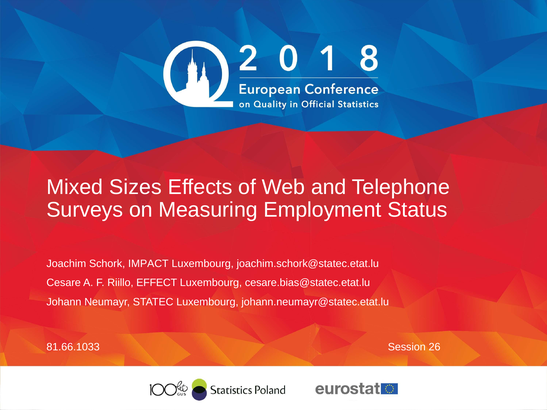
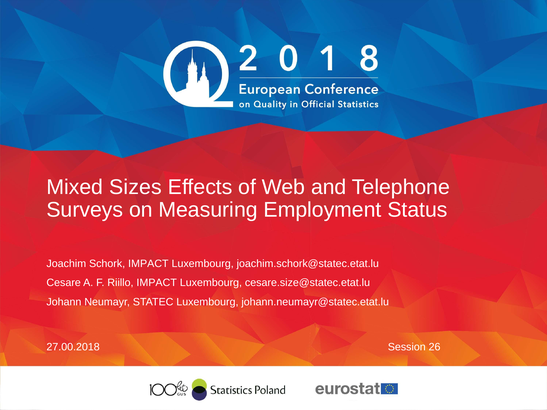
Riillo EFFECT: EFFECT -> IMPACT (157, 283)
cesare.bias@statec.etat.lu: cesare.bias@statec.etat.lu -> cesare.size@statec.etat.lu (307, 283)
81.66.1033: 81.66.1033 -> 27.00.2018 (73, 347)
